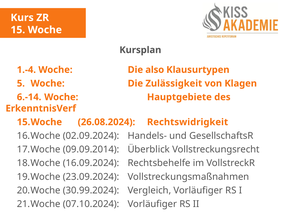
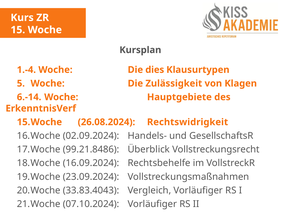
also: also -> dies (155, 70)
09.09.2014: 09.09.2014 -> 99.21.8486 (91, 150)
30.99.2024: 30.99.2024 -> 33.83.4043 (91, 191)
